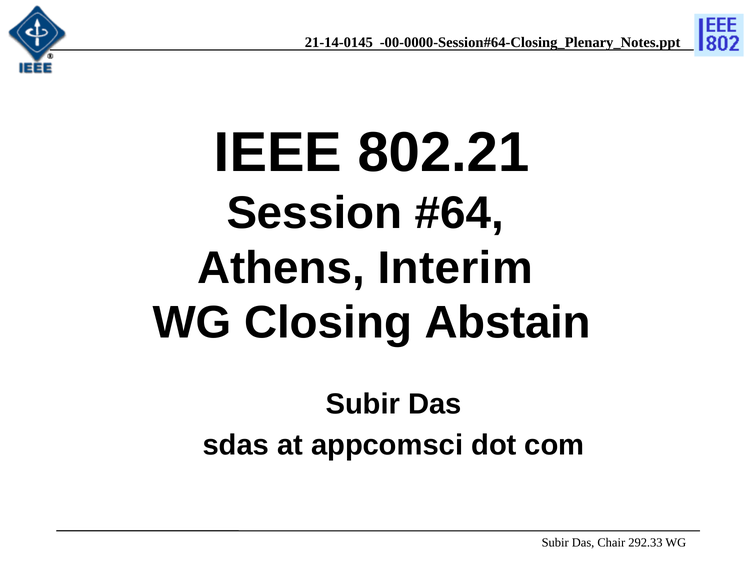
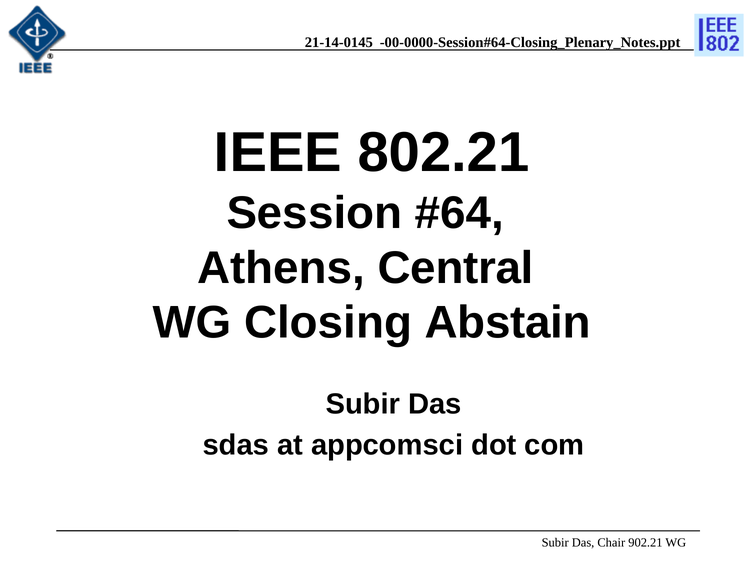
Interim: Interim -> Central (456, 268)
292.33: 292.33 -> 902.21 (645, 543)
